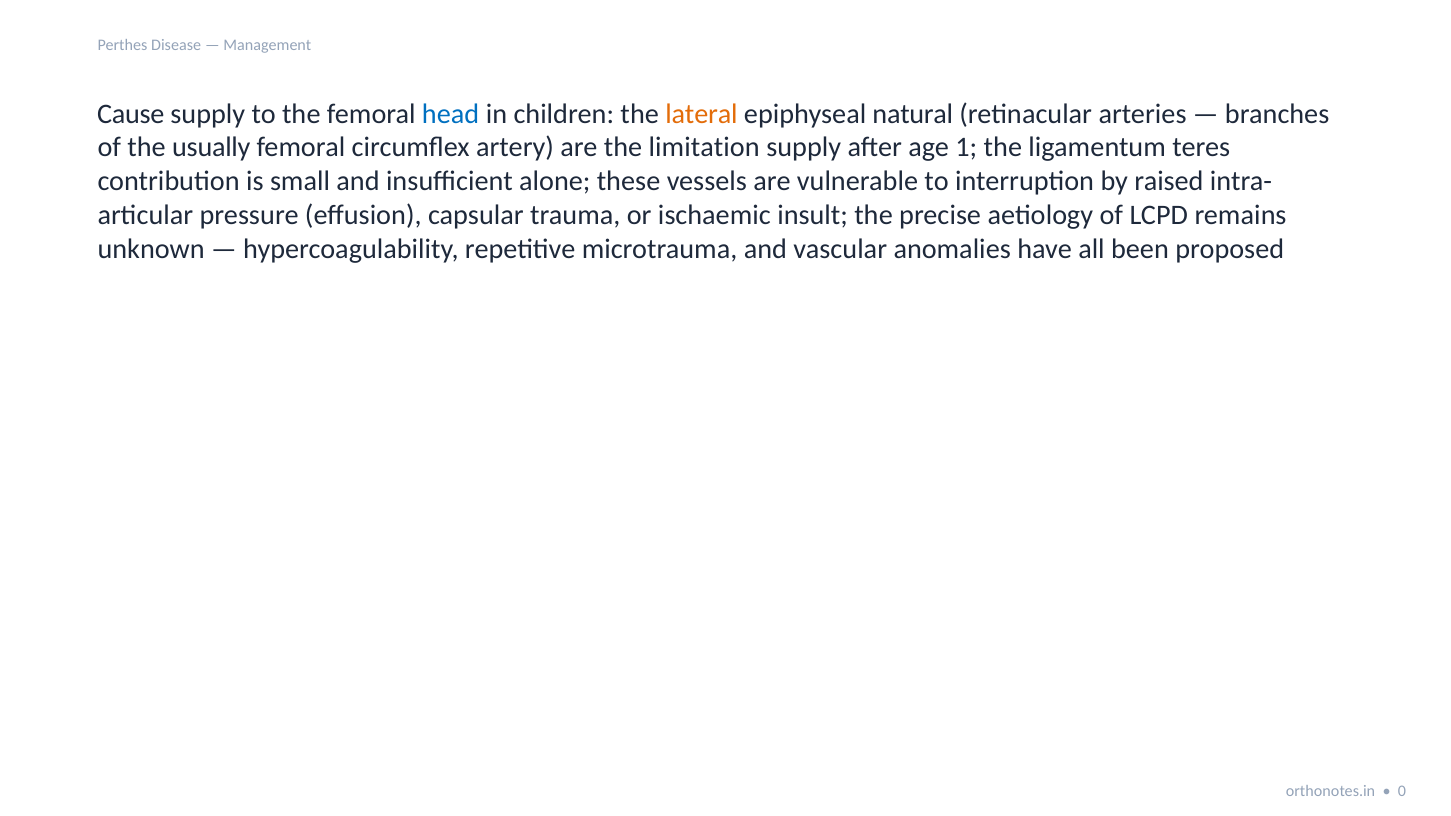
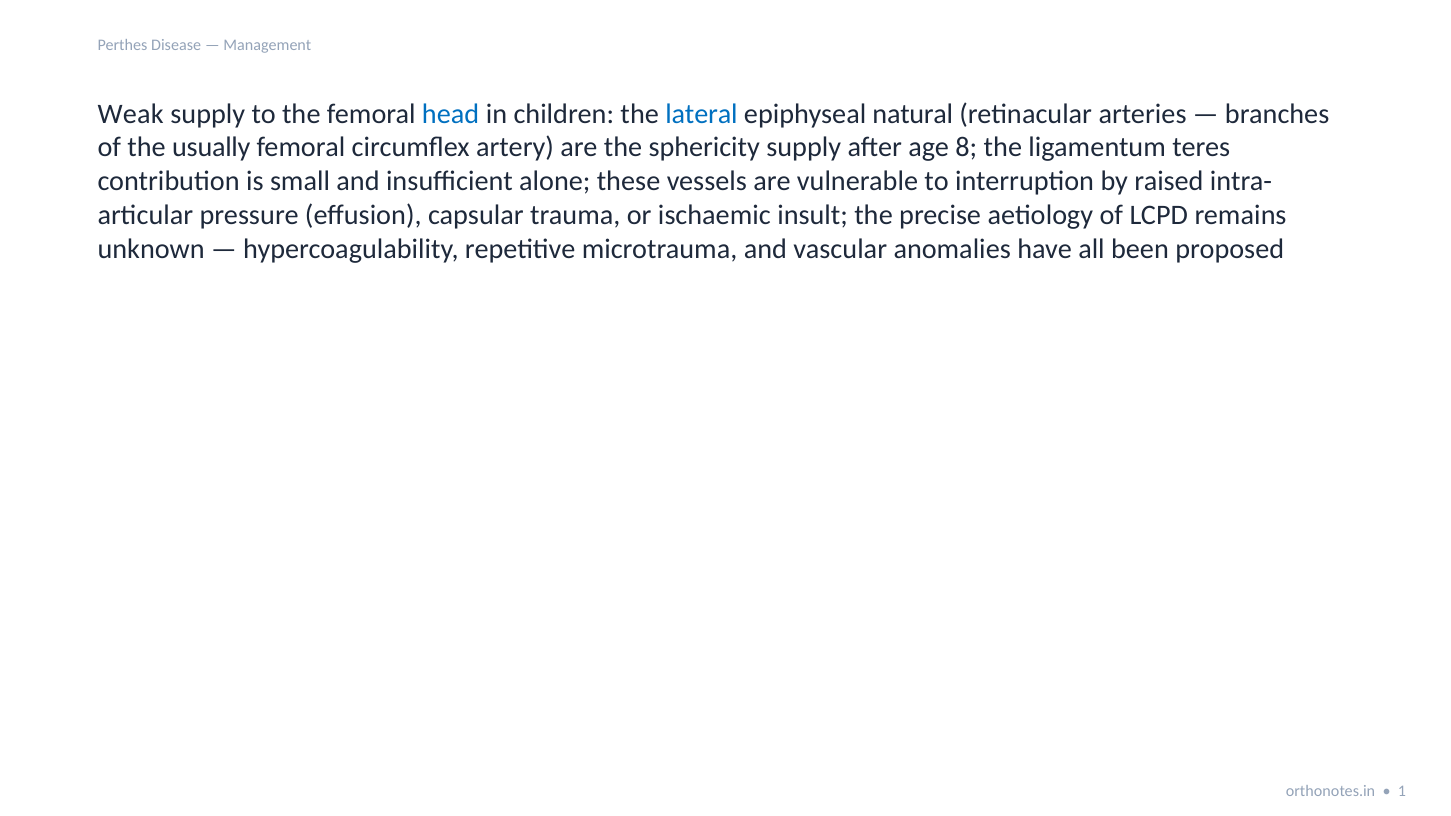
Cause: Cause -> Weak (131, 114)
lateral colour: orange -> blue (701, 114)
limitation: limitation -> sphericity (704, 148)
1: 1 -> 8 (966, 148)
0: 0 -> 1 (1402, 792)
